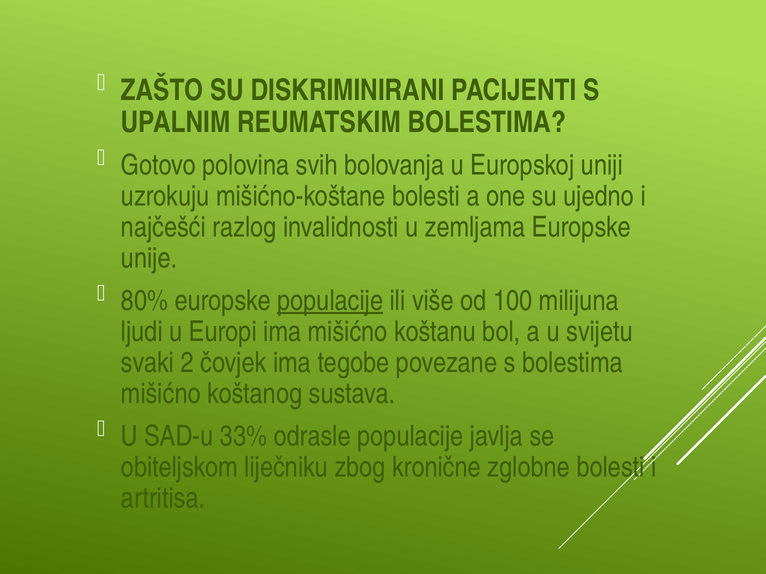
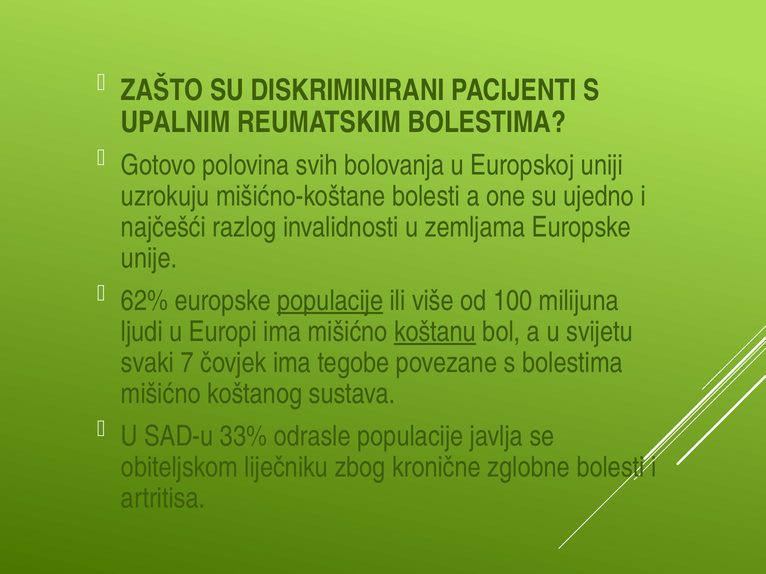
80%: 80% -> 62% (145, 301)
koštanu underline: none -> present (435, 332)
2: 2 -> 7 (187, 363)
